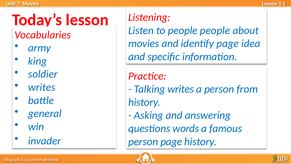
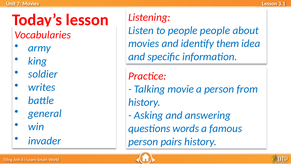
identify page: page -> them (228, 43)
Talking writes: writes -> movie (181, 89)
person page: page -> pairs (171, 141)
